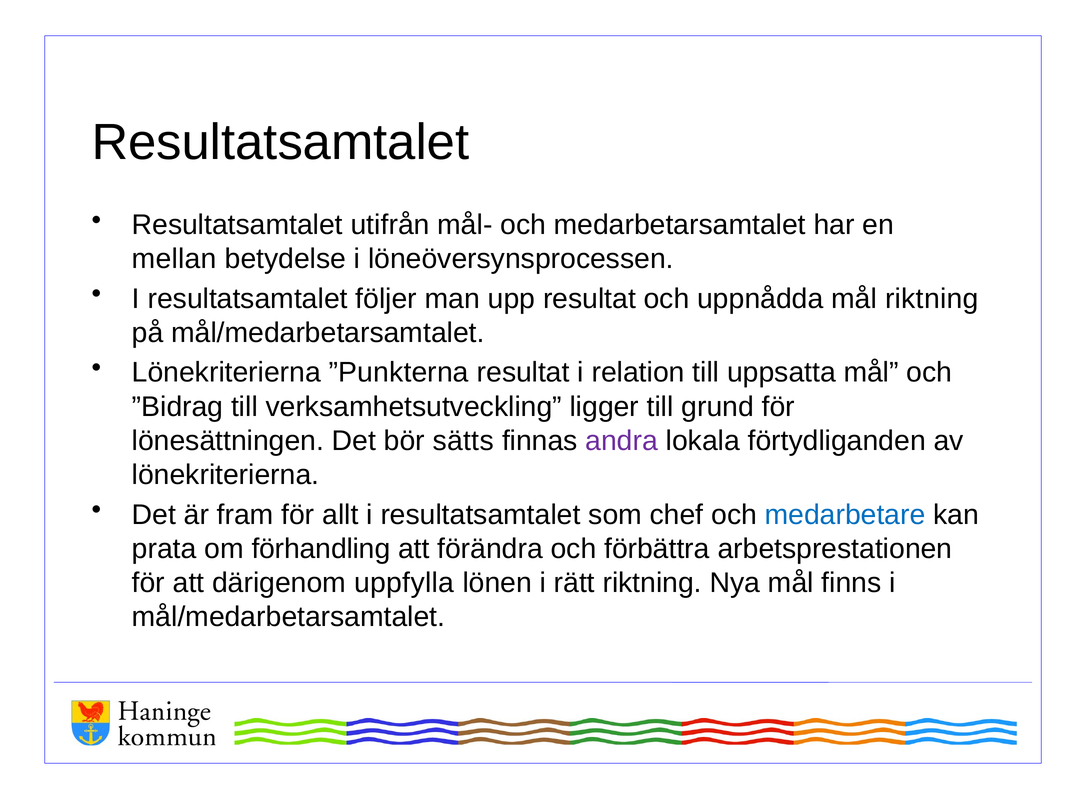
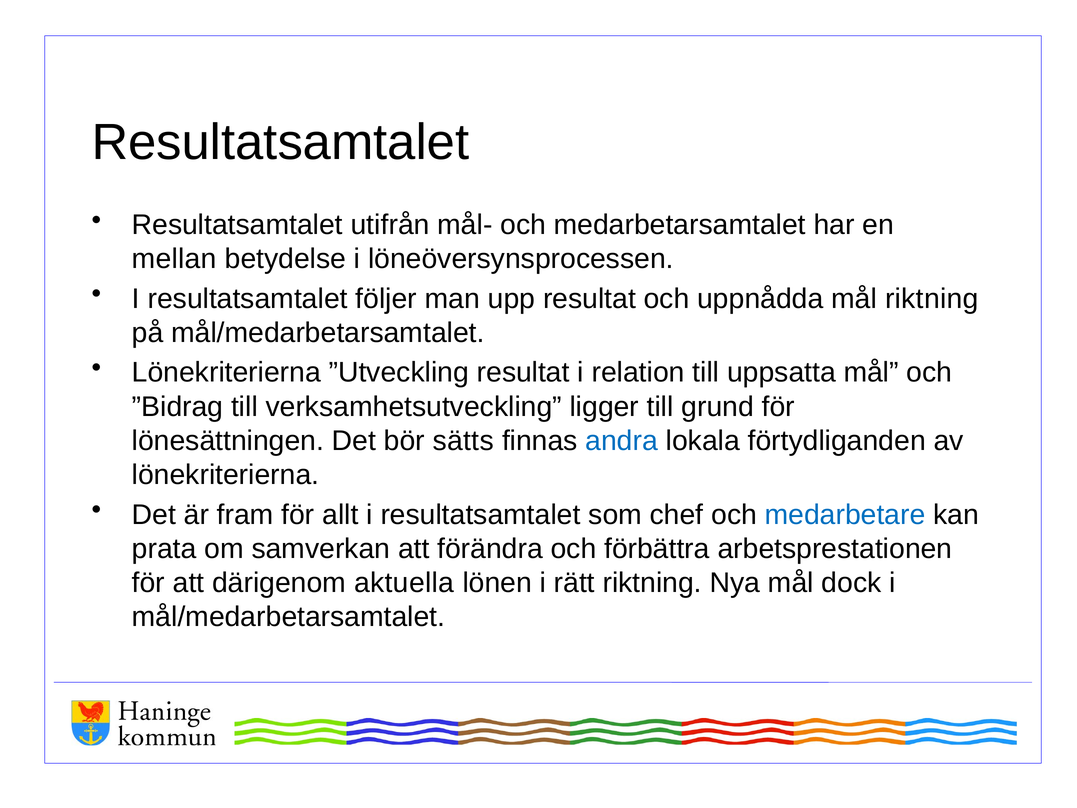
”Punkterna: ”Punkterna -> ”Utveckling (399, 372)
andra colour: purple -> blue (622, 441)
förhandling: förhandling -> samverkan (321, 549)
uppfylla: uppfylla -> aktuella (404, 583)
finns: finns -> dock (851, 583)
